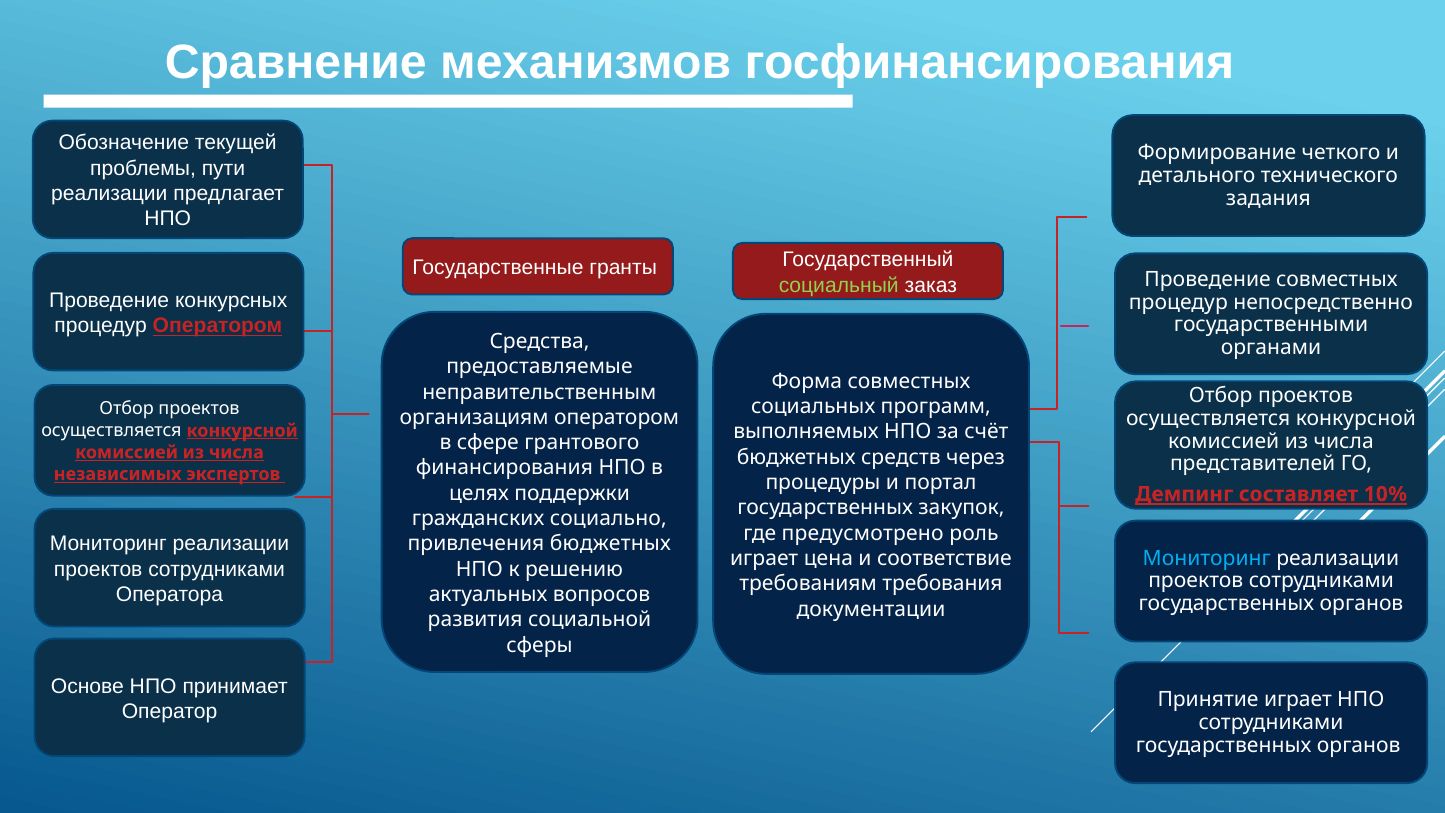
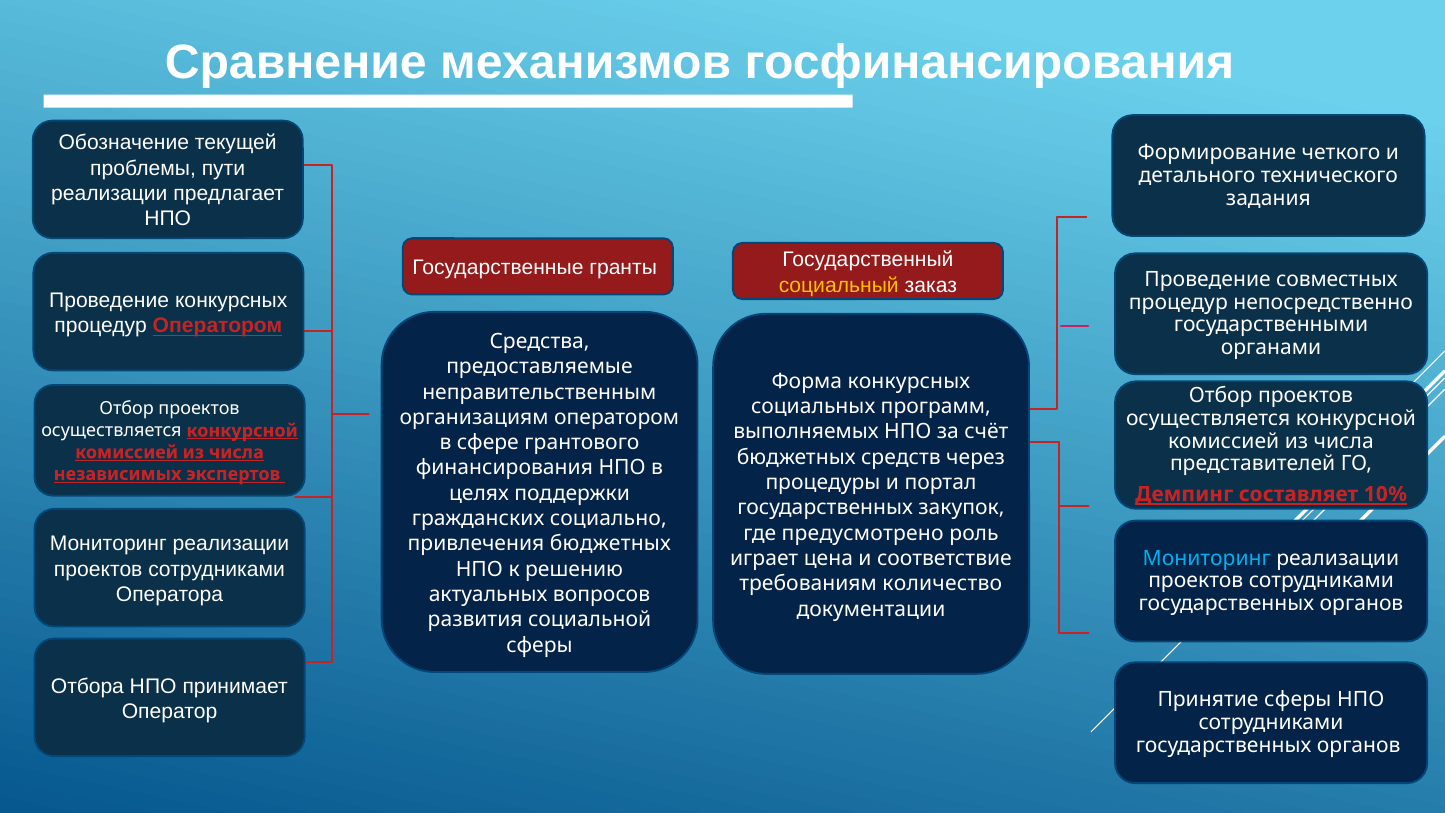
социальный colour: light green -> yellow (839, 285)
Форма совместных: совместных -> конкурсных (909, 381)
требования: требования -> количество (942, 584)
Основе: Основе -> Отбора (87, 686)
Принятие играет: играет -> сферы (1298, 700)
